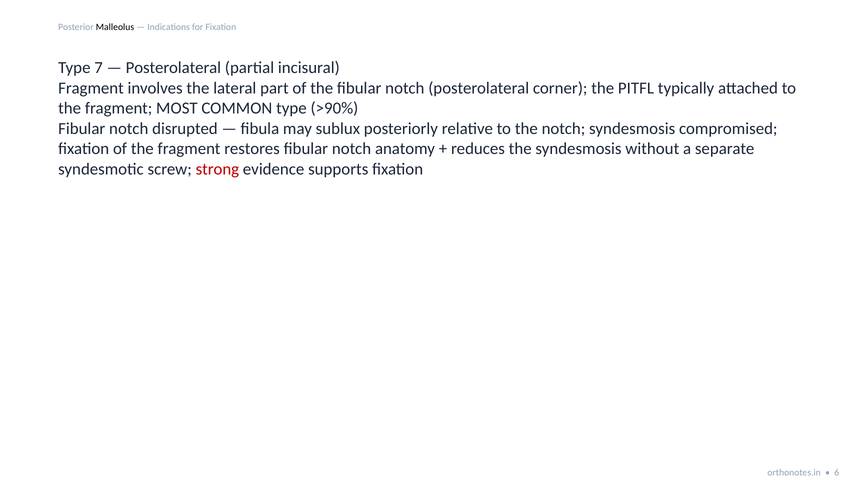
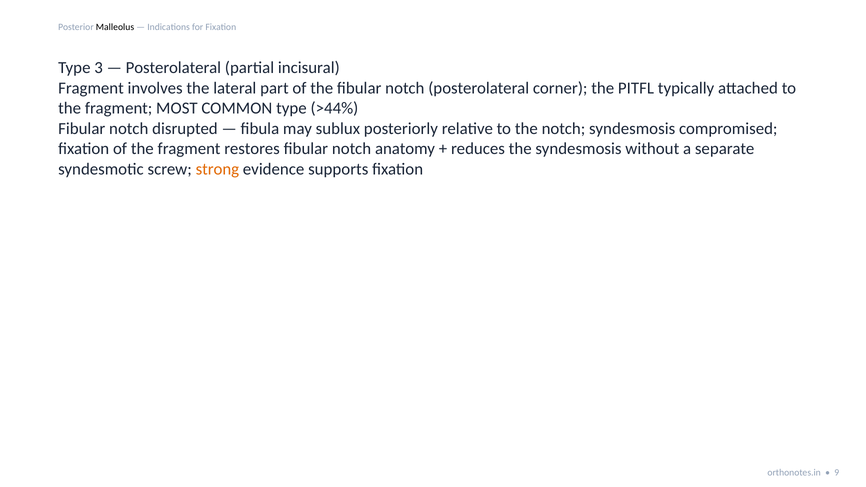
7: 7 -> 3 (99, 68)
>90%: >90% -> >44% (334, 108)
strong colour: red -> orange (217, 169)
6: 6 -> 9 (837, 473)
